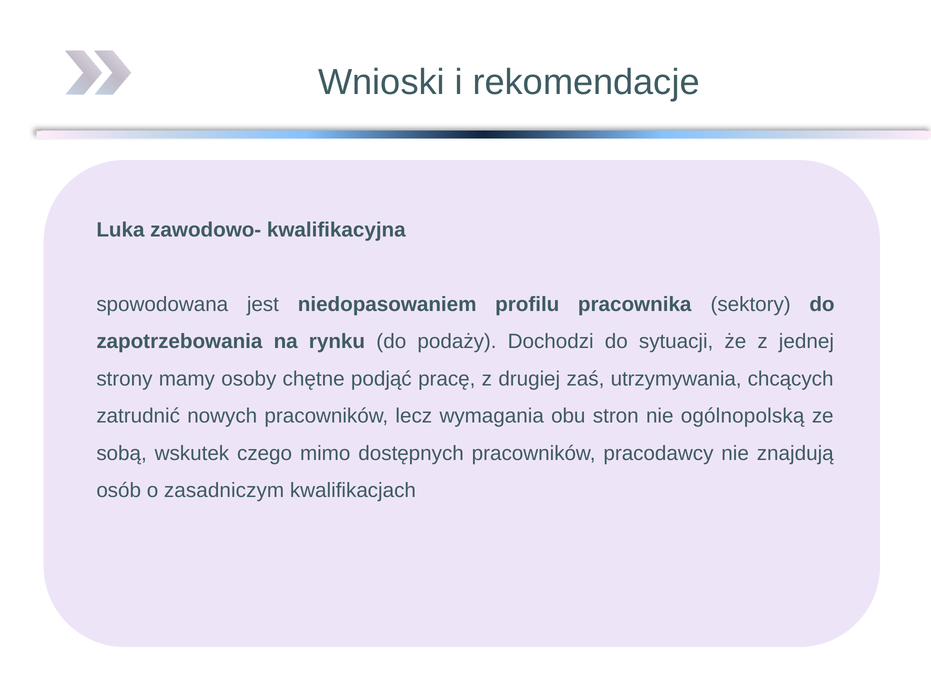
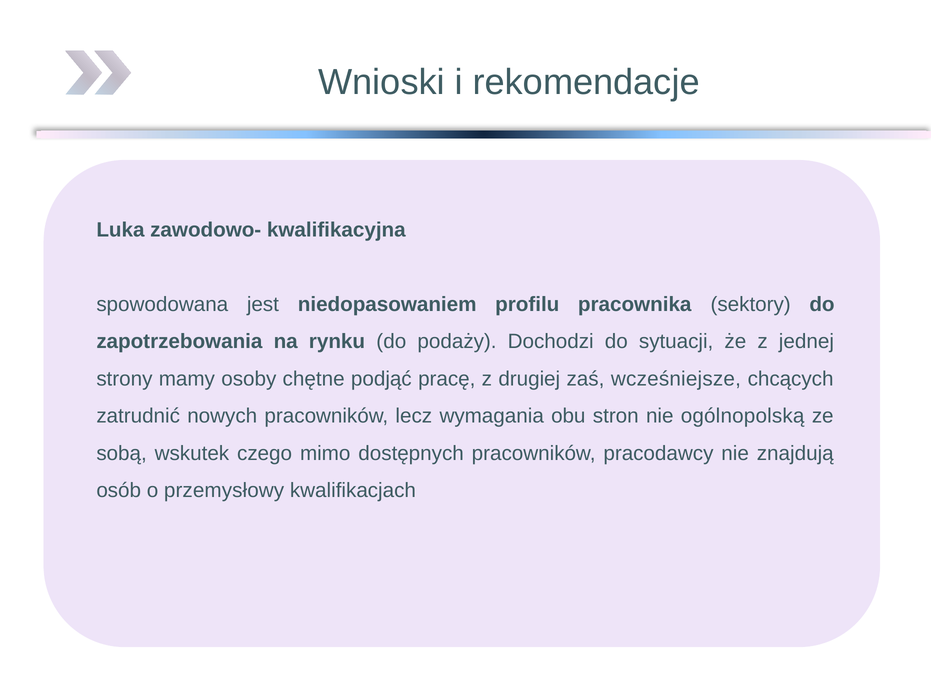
utrzymywania: utrzymywania -> wcześniejsze (676, 379)
zasadniczym: zasadniczym -> przemysłowy (224, 491)
